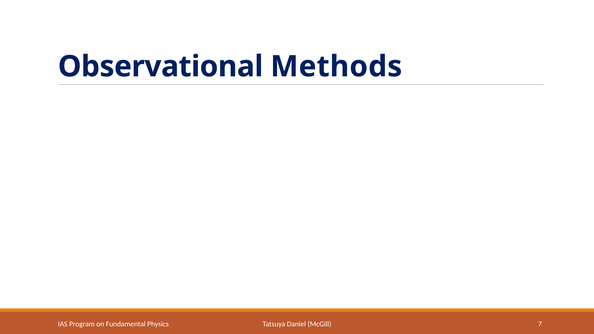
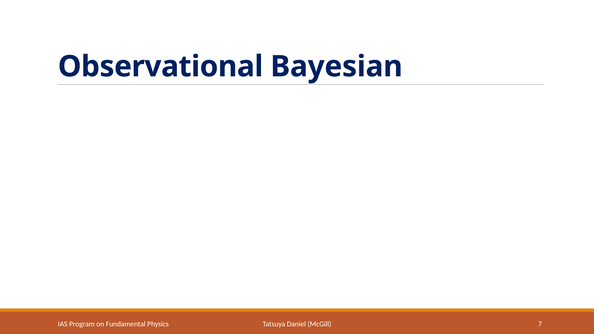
Methods: Methods -> Bayesian (336, 67)
